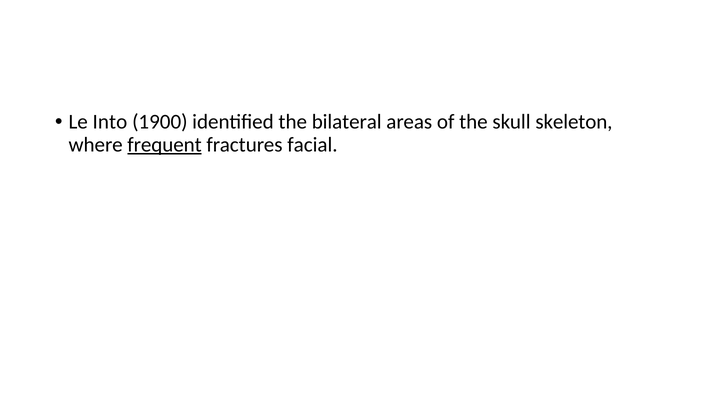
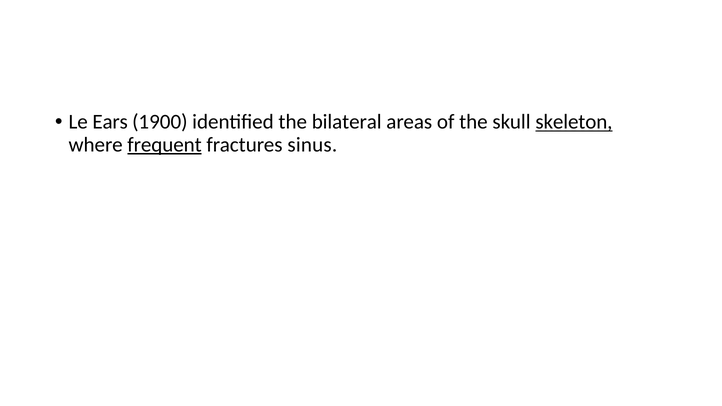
Into: Into -> Ears (110, 122)
skeleton underline: none -> present (574, 122)
facial: facial -> sinus (312, 145)
